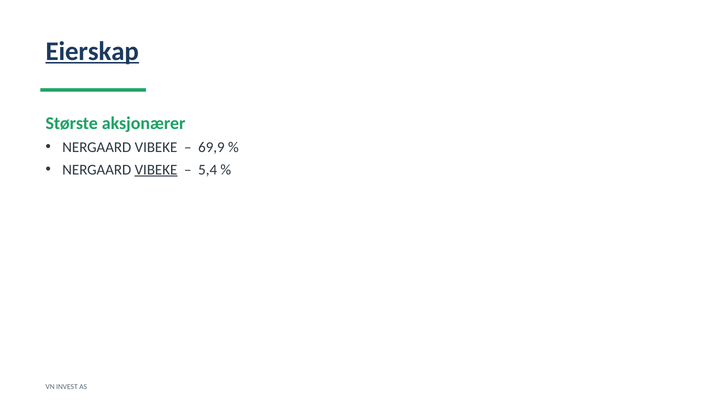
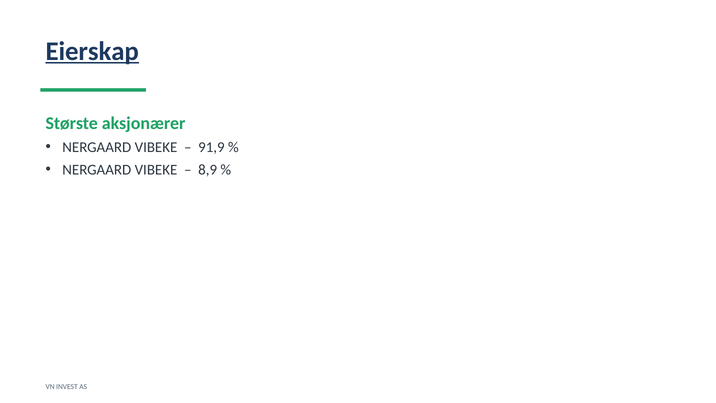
69,9: 69,9 -> 91,9 (211, 147)
VIBEKE underline: present -> none (156, 170)
5,4: 5,4 -> 8,9 (208, 170)
